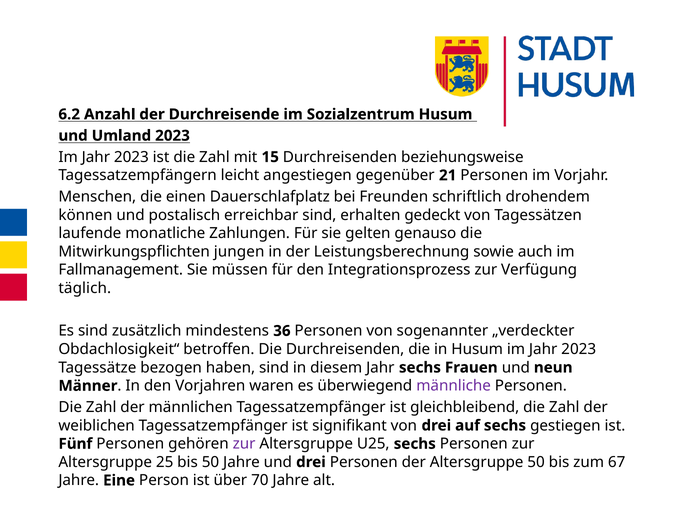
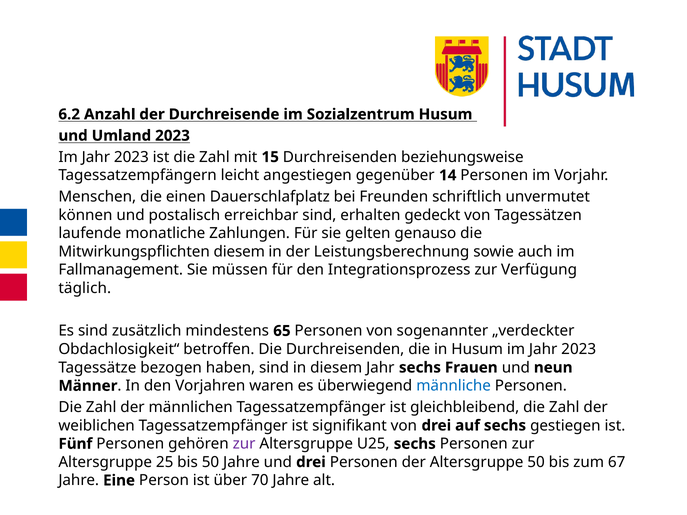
21: 21 -> 14 (448, 175)
drohendem: drohendem -> unvermutet (548, 197)
Mitwirkungspflichten jungen: jungen -> diesem (239, 252)
36: 36 -> 65 (282, 331)
männliche colour: purple -> blue (454, 386)
